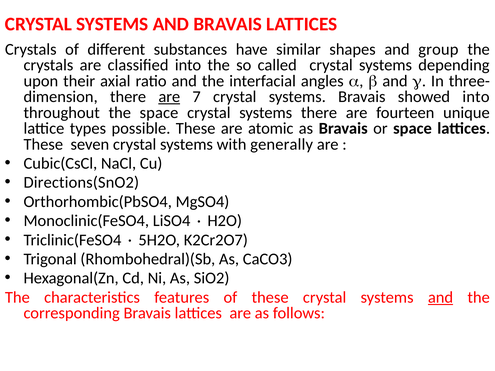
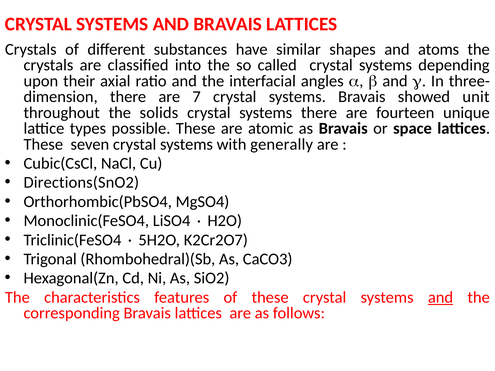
group: group -> atoms (439, 49)
are underline: present -> none (169, 97)
showed into: into -> unit (476, 97)
the space: space -> solids (159, 113)
